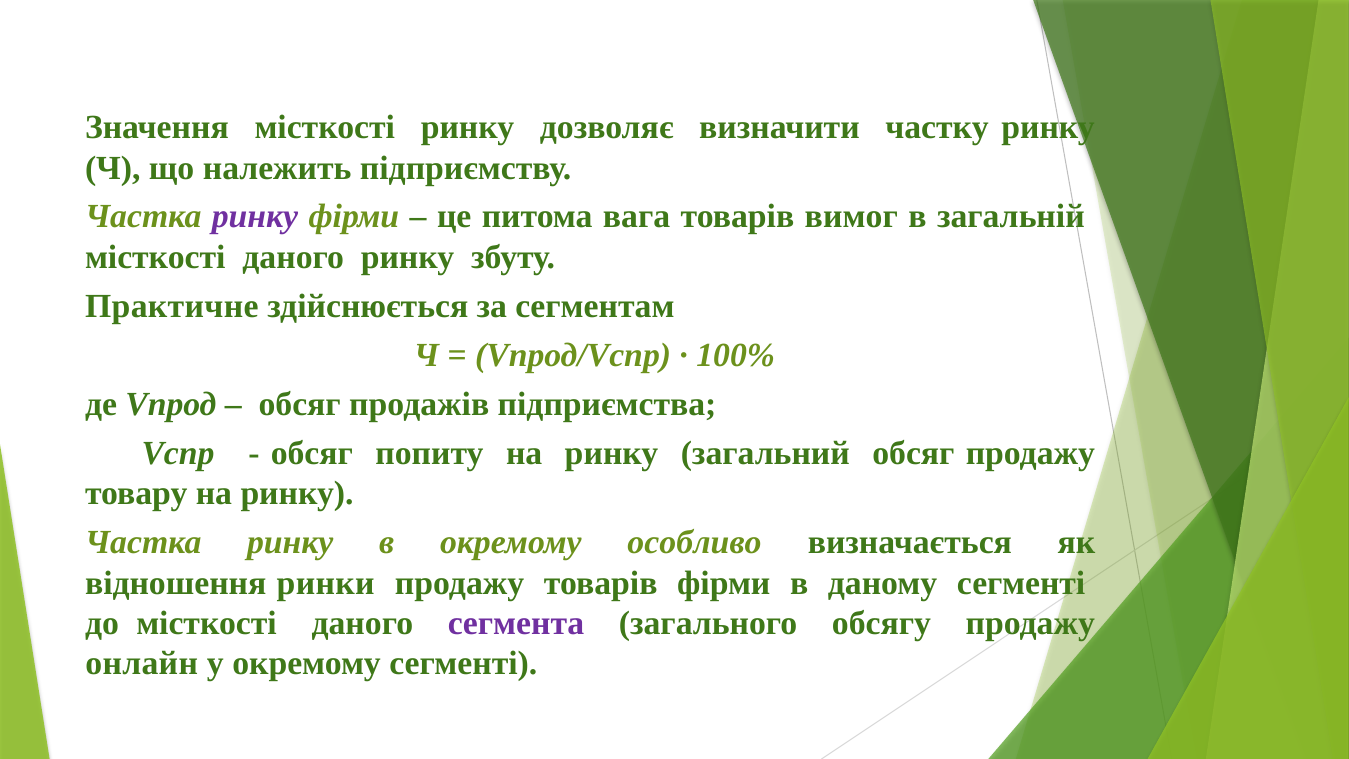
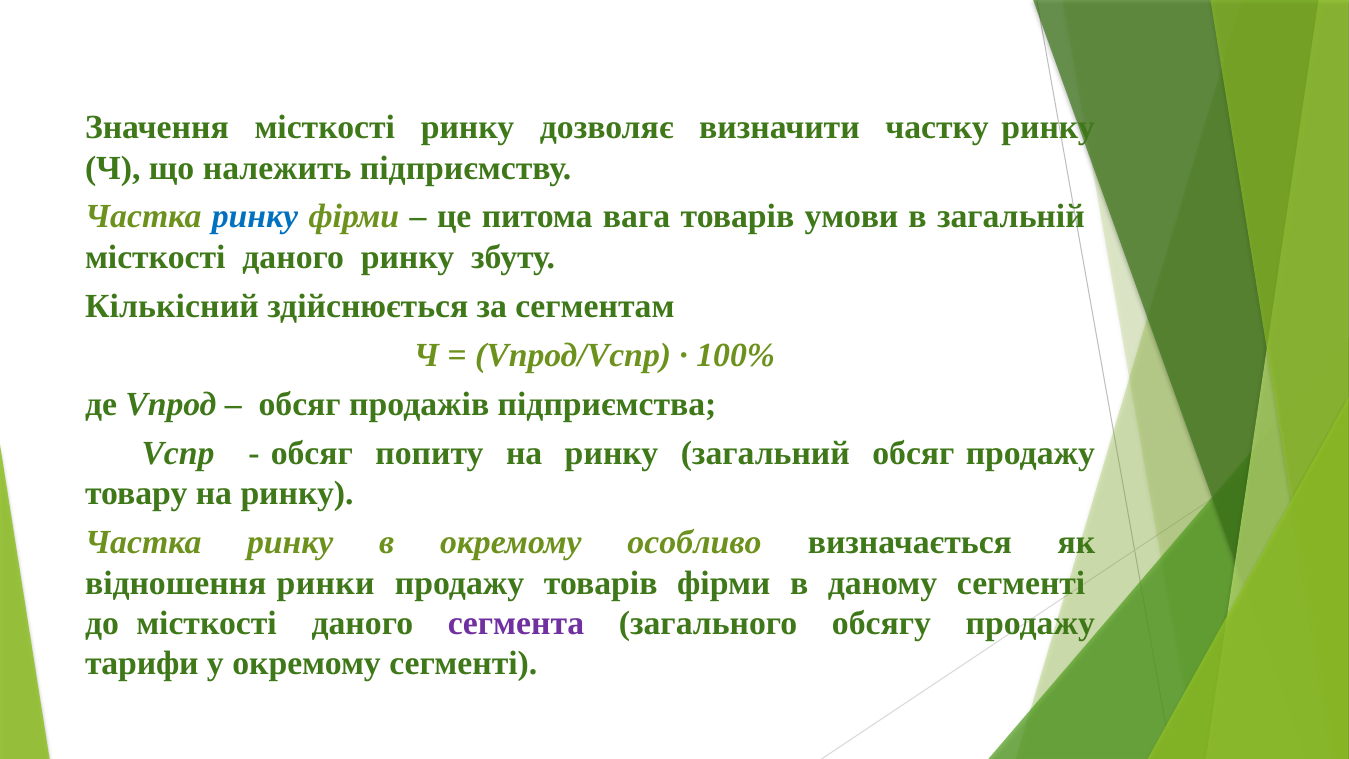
ринку colour: purple -> blue (255, 217)
вимог: вимог -> умови (851, 217)
Практичне: Практичне -> Кількісний (172, 306)
онлайн: онлайн -> тарифи (142, 664)
